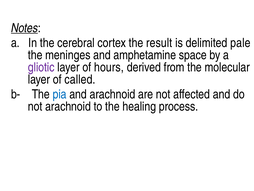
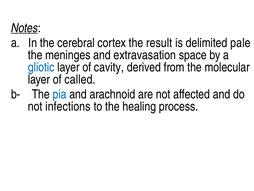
amphetamine: amphetamine -> extravasation (145, 55)
gliotic colour: purple -> blue (41, 67)
hours: hours -> cavity (109, 67)
not arachnoid: arachnoid -> infections (68, 106)
